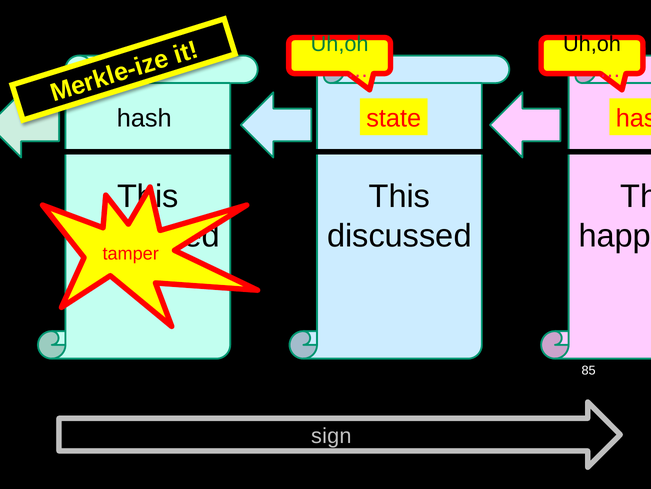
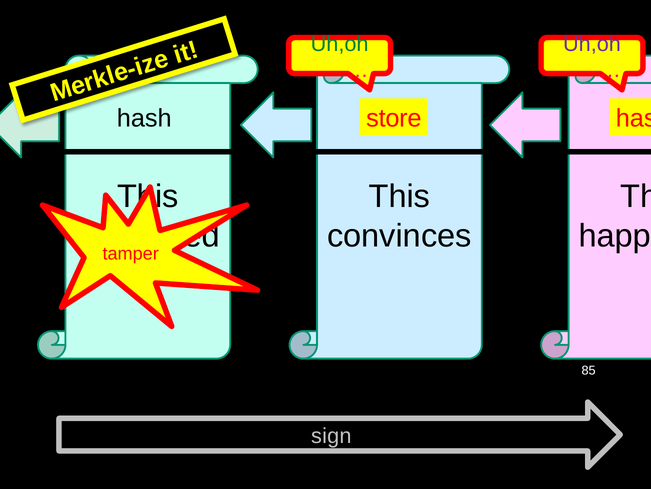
Uh,oh colour: black -> purple (592, 44)
state: state -> store (394, 118)
discussed: discussed -> convinces (399, 235)
